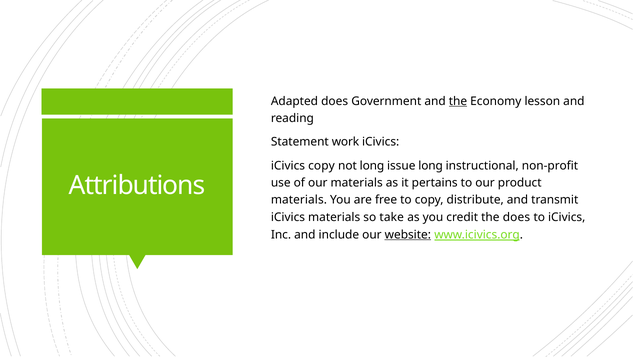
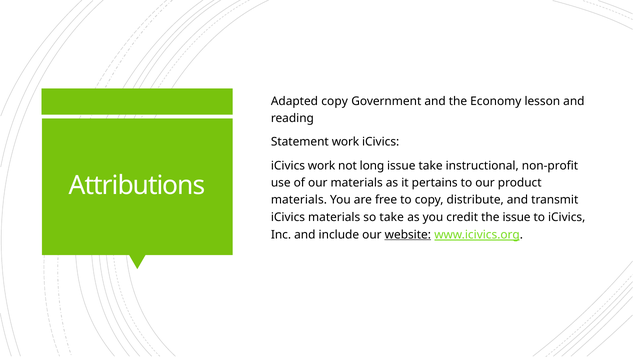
Adapted does: does -> copy (335, 101)
the underline: present -> none (458, 101)
iCivics copy: copy -> work (322, 166)
issue long: long -> take (431, 166)
the does: does -> issue (517, 217)
